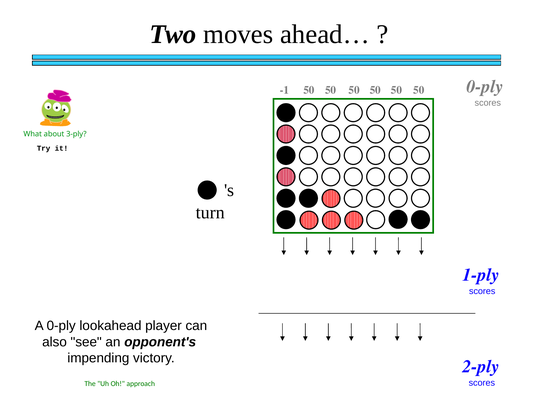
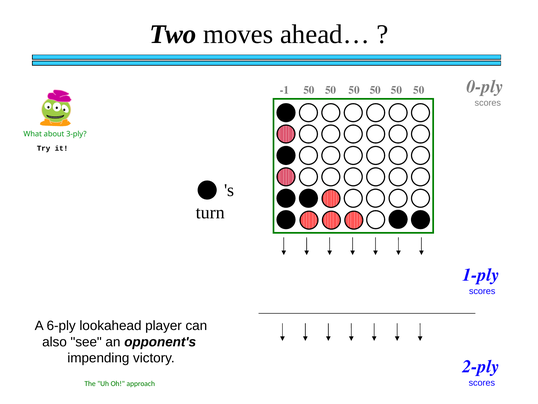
A 0-ply: 0-ply -> 6-ply (61, 325)
